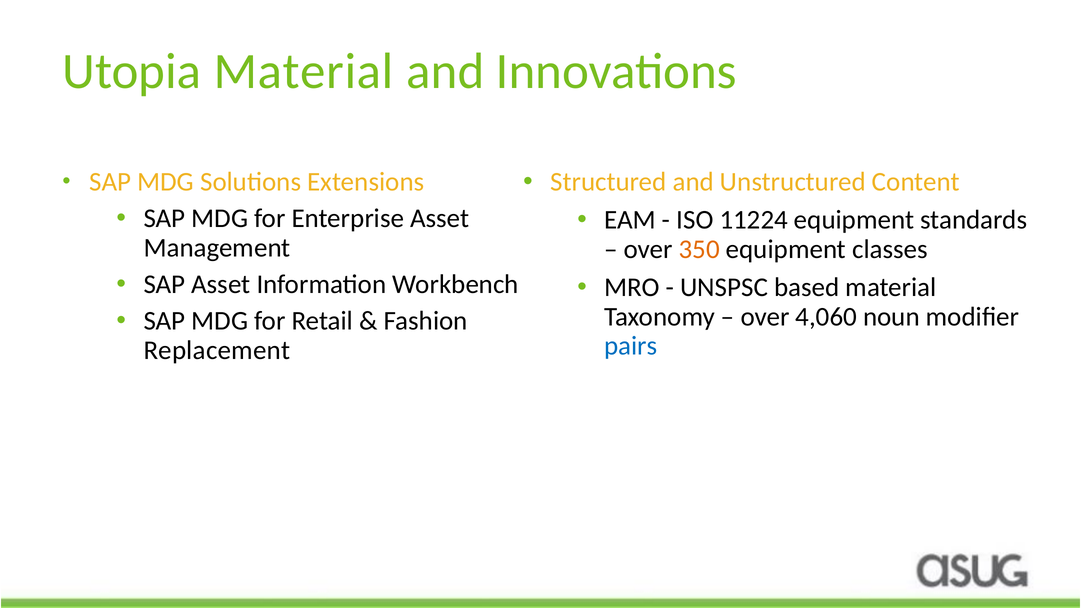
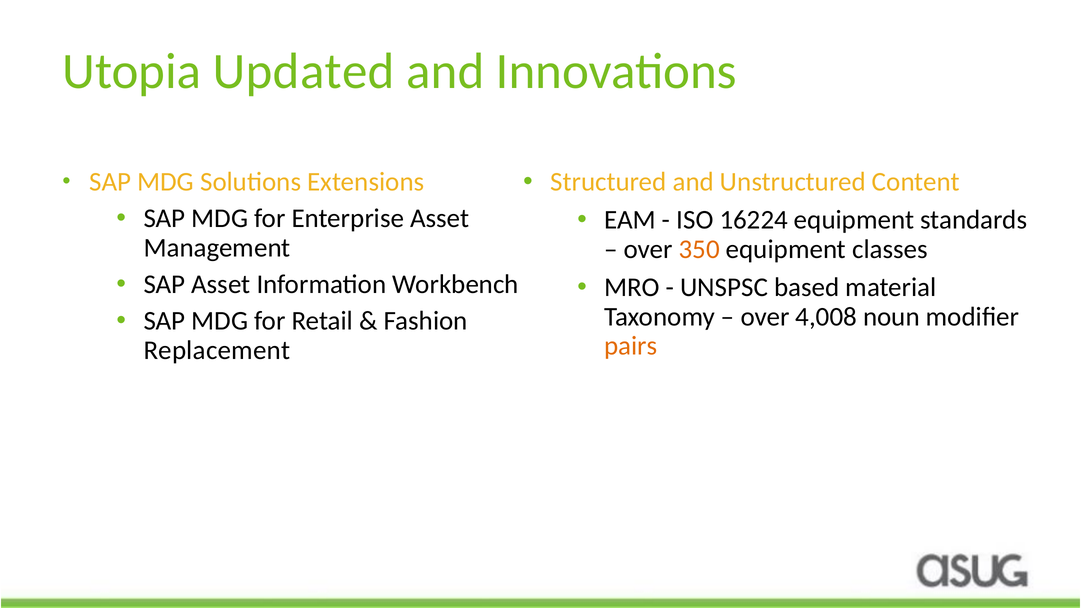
Utopia Material: Material -> Updated (304, 72)
11224: 11224 -> 16224 (754, 220)
4,060: 4,060 -> 4,008 (826, 317)
pairs colour: blue -> orange (631, 346)
